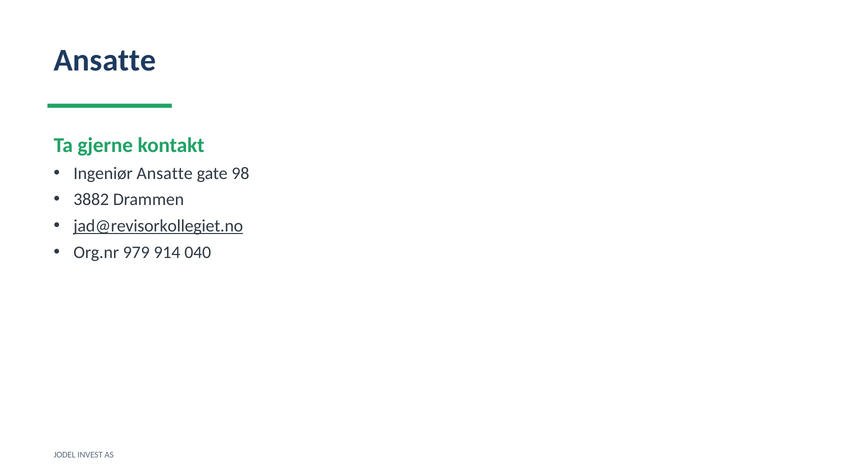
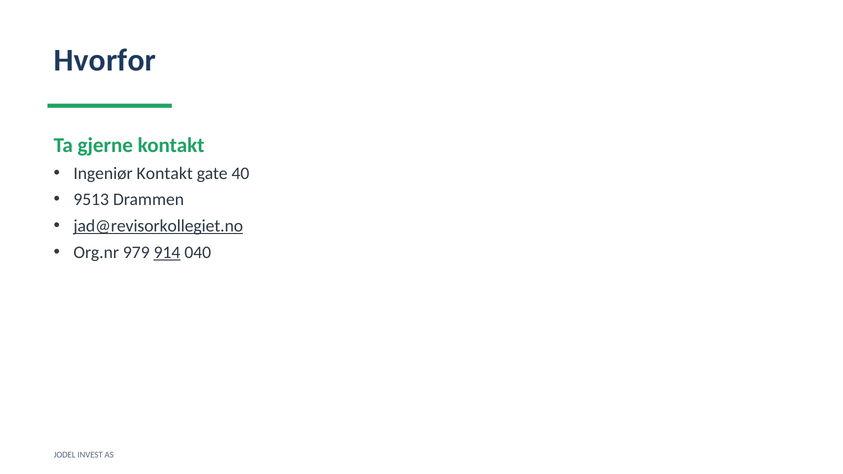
Ansatte: Ansatte -> Hvorfor (105, 60)
Ingeniør Ansatte: Ansatte -> Kontakt (165, 173)
98: 98 -> 40 (240, 173)
3882: 3882 -> 9513 (91, 200)
914 underline: none -> present (167, 252)
